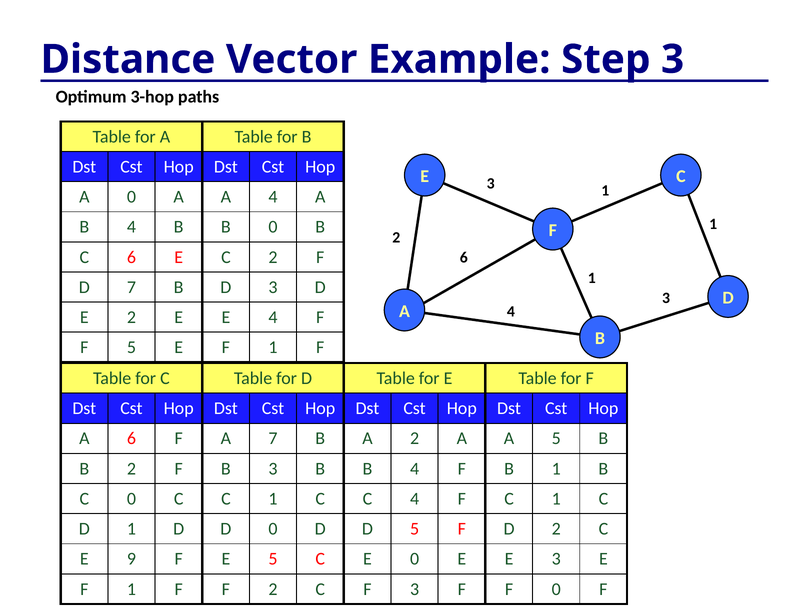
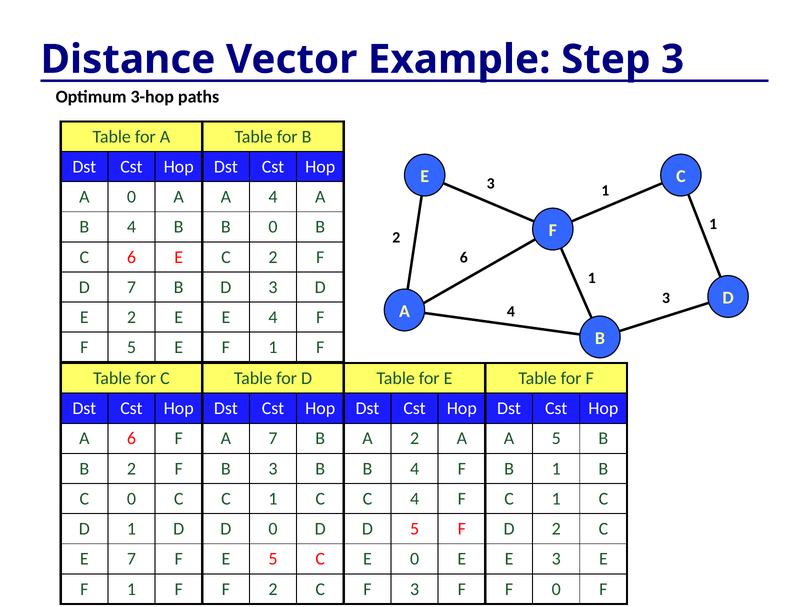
E 9: 9 -> 7 (131, 559)
